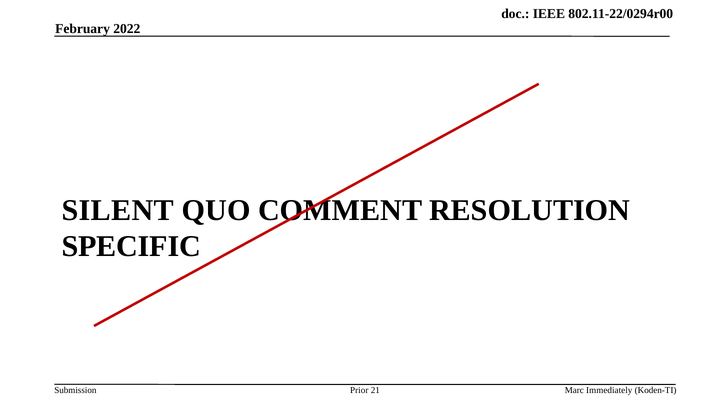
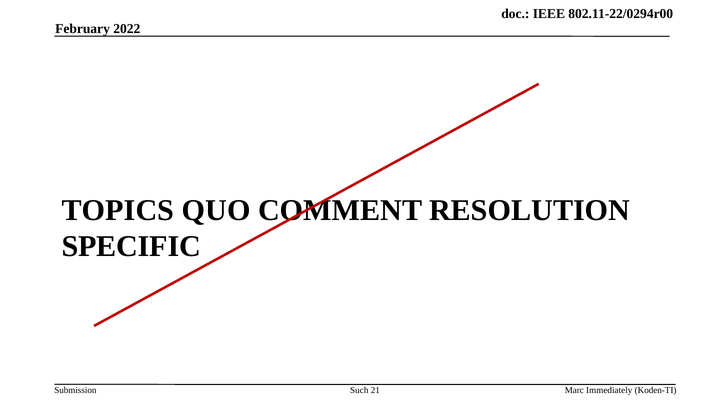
SILENT: SILENT -> TOPICS (118, 210)
Prior: Prior -> Such (359, 391)
